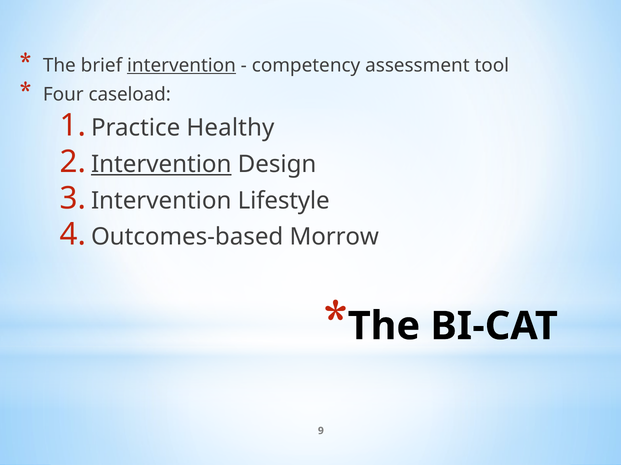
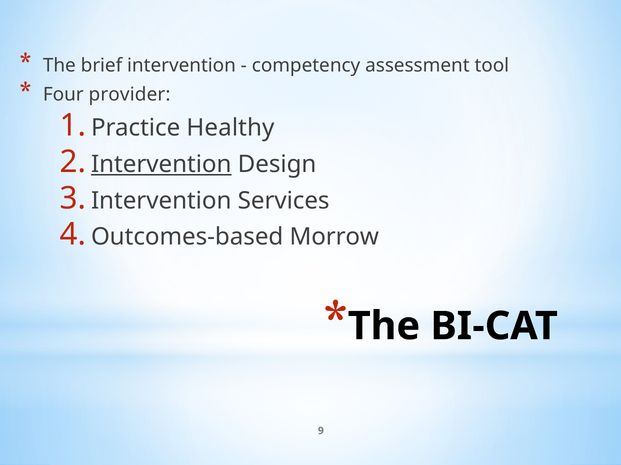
intervention underline: present -> none (182, 65)
caseload: caseload -> provider (130, 95)
Lifestyle: Lifestyle -> Services (284, 201)
